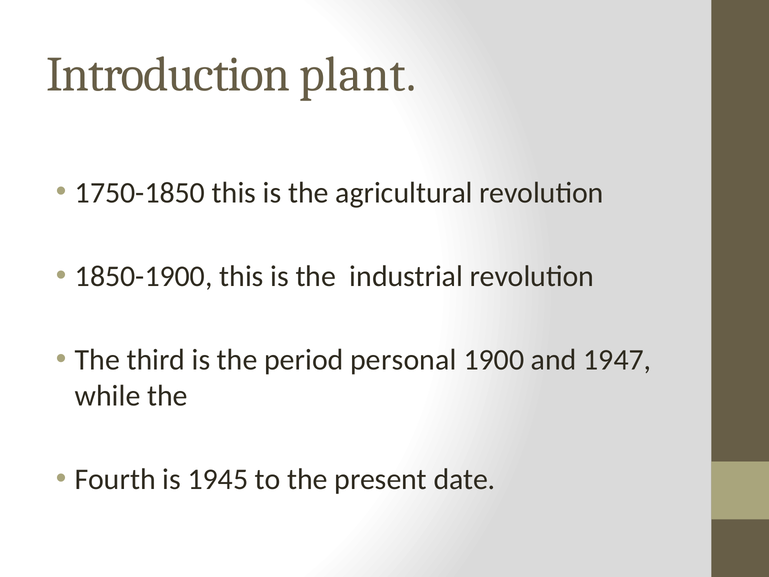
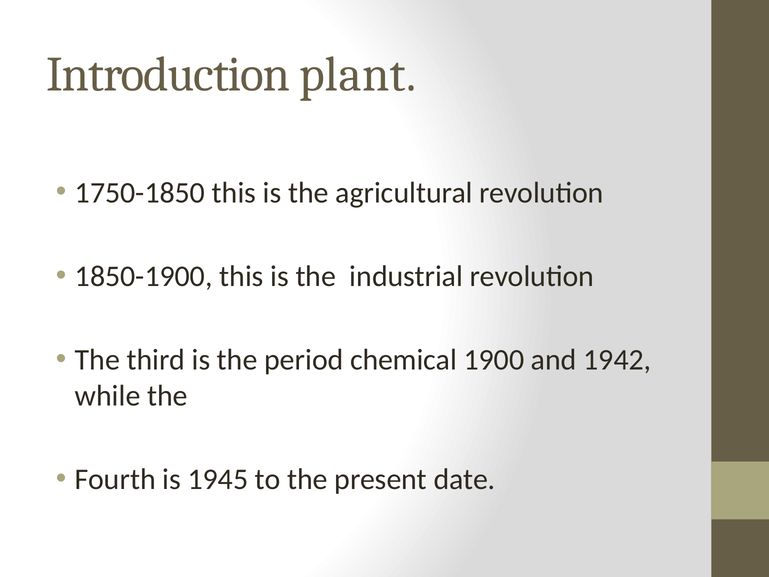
personal: personal -> chemical (404, 360)
1947: 1947 -> 1942 (617, 360)
